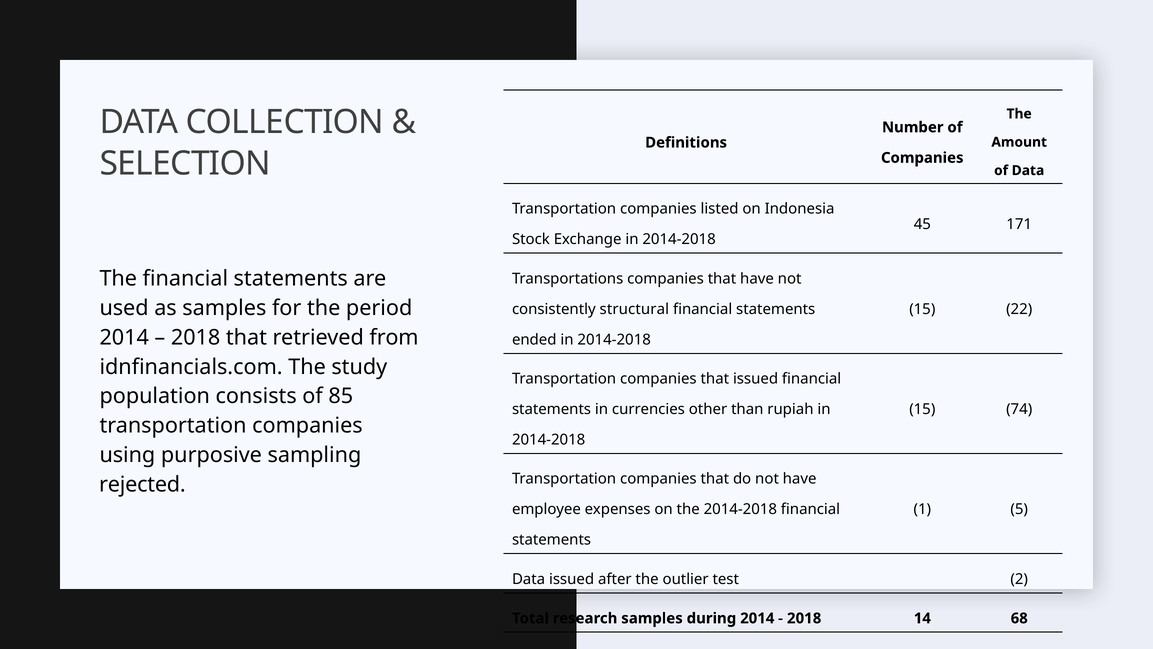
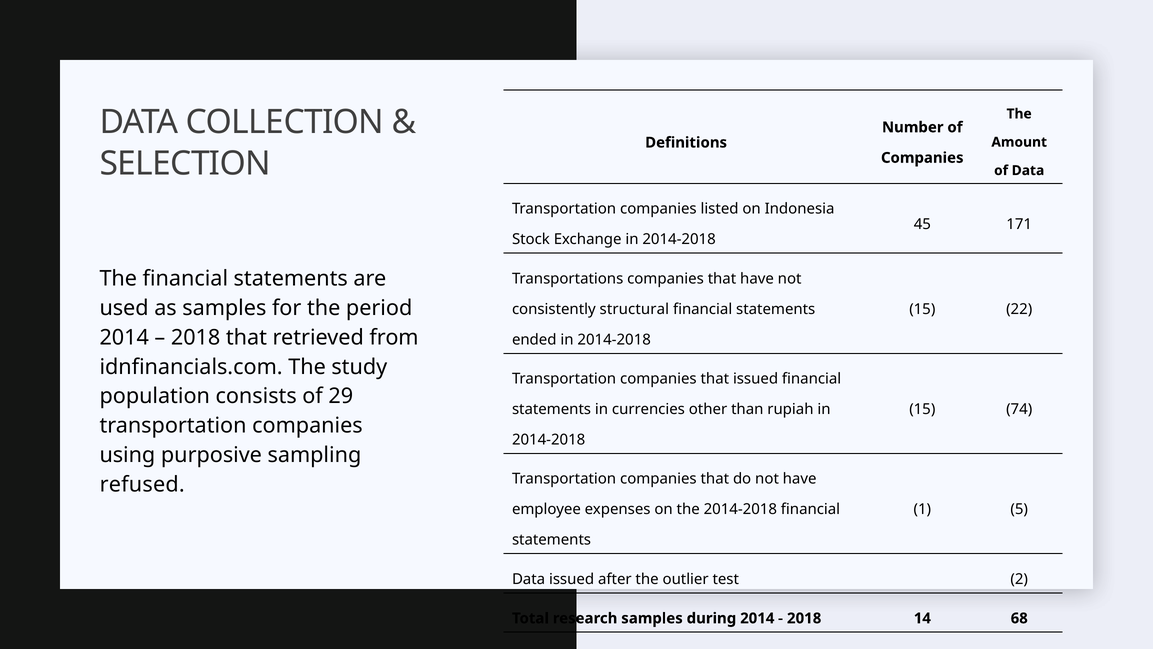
85: 85 -> 29 (341, 396)
rejected: rejected -> refused (142, 484)
